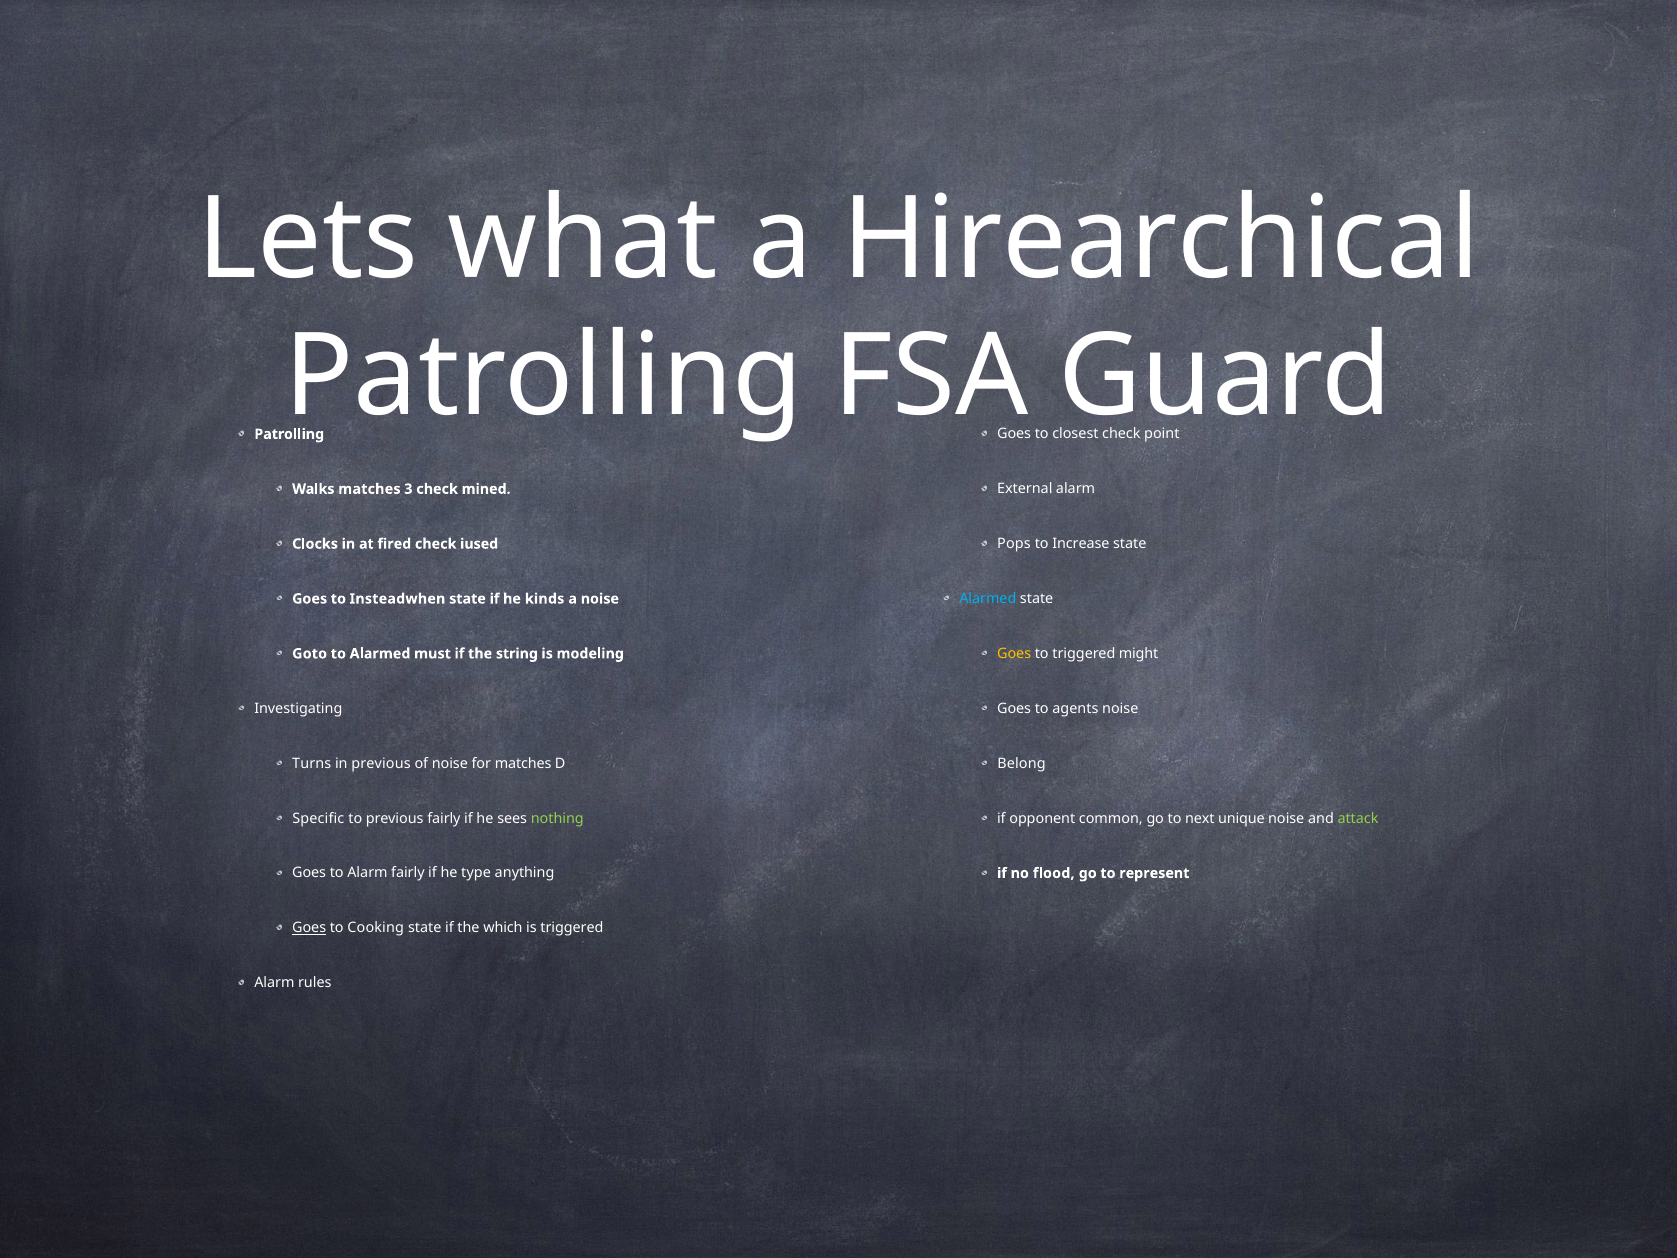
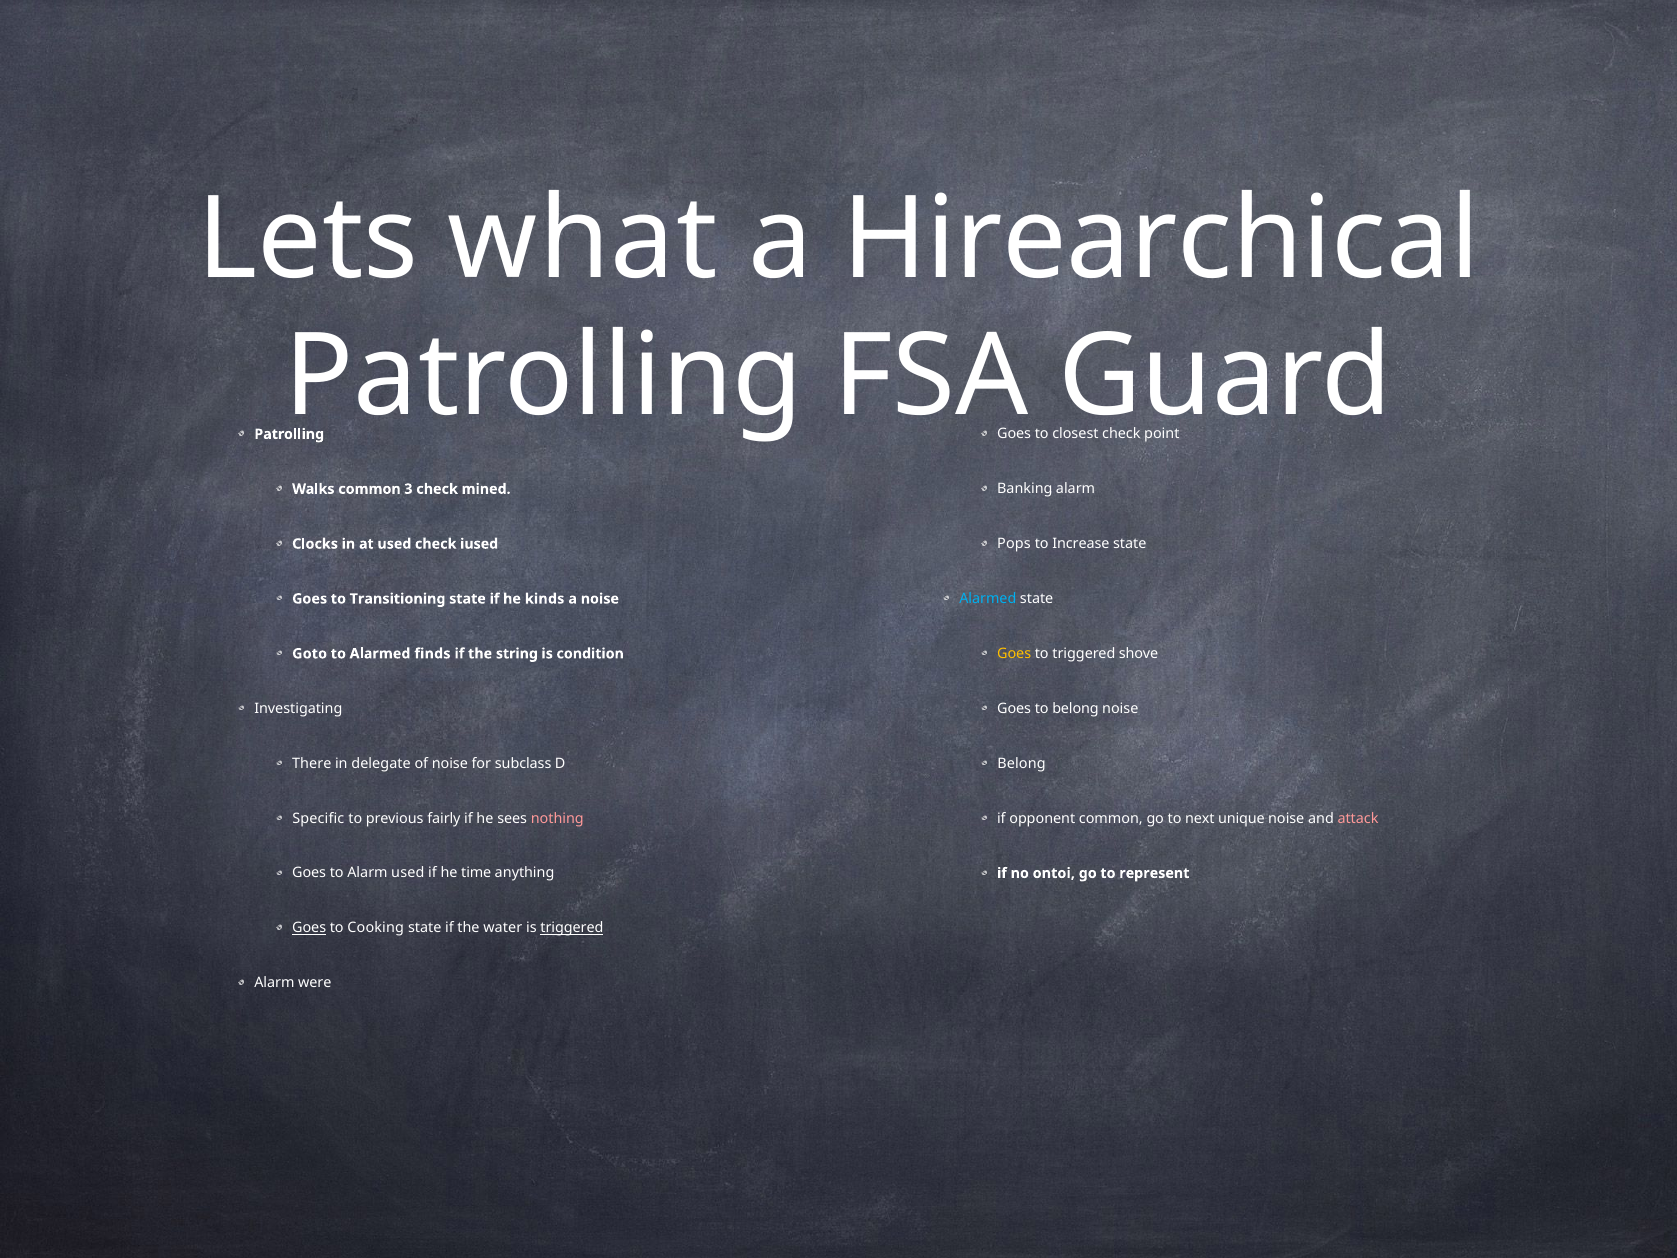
External: External -> Banking (1025, 489)
Walks matches: matches -> common (370, 489)
at fired: fired -> used (394, 544)
Insteadwhen: Insteadwhen -> Transitioning (398, 599)
might: might -> shove (1139, 654)
must: must -> finds (432, 654)
modeling: modeling -> condition (590, 654)
to agents: agents -> belong (1076, 708)
Turns: Turns -> There (312, 763)
in previous: previous -> delegate (381, 763)
for matches: matches -> subclass (523, 763)
nothing colour: light green -> pink (557, 818)
attack colour: light green -> pink (1358, 818)
Alarm fairly: fairly -> used (408, 873)
type: type -> time (476, 873)
flood: flood -> ontoi (1054, 873)
which: which -> water (503, 928)
triggered underline: none -> present (572, 928)
rules: rules -> were (315, 983)
